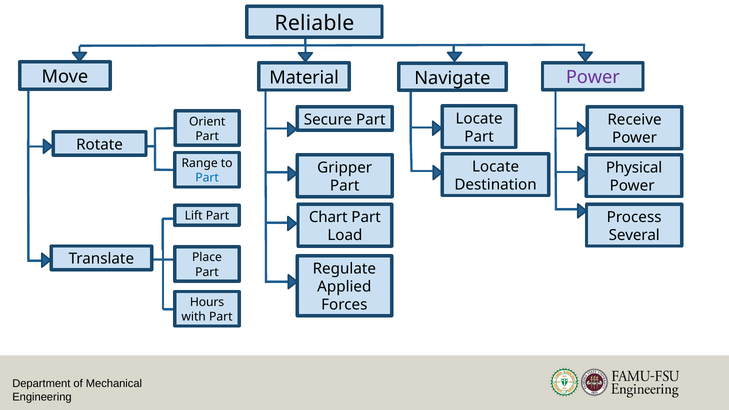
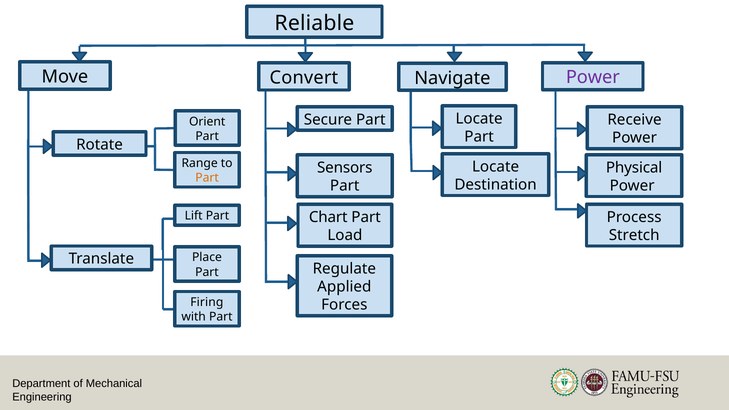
Material: Material -> Convert (304, 78)
Gripper: Gripper -> Sensors (345, 168)
Part colour: blue -> orange (207, 178)
Several: Several -> Stretch (634, 235)
Hours: Hours -> Firing (207, 302)
